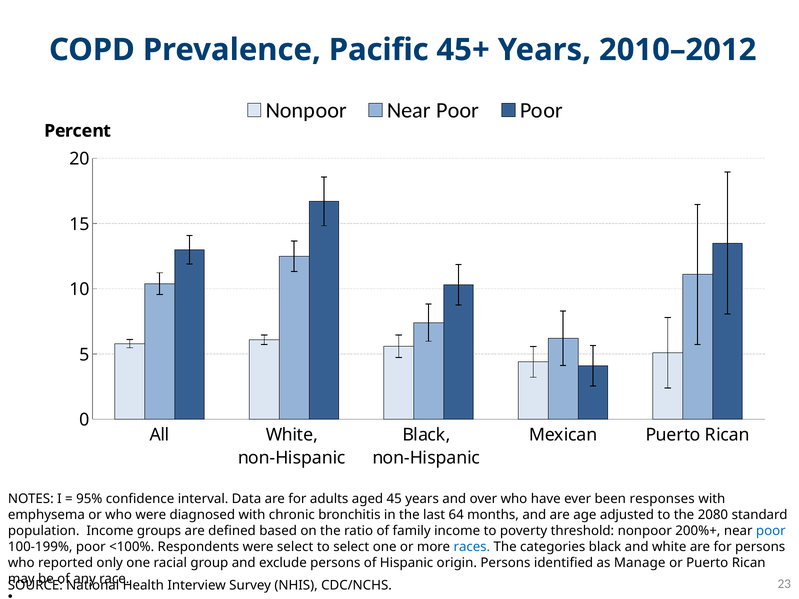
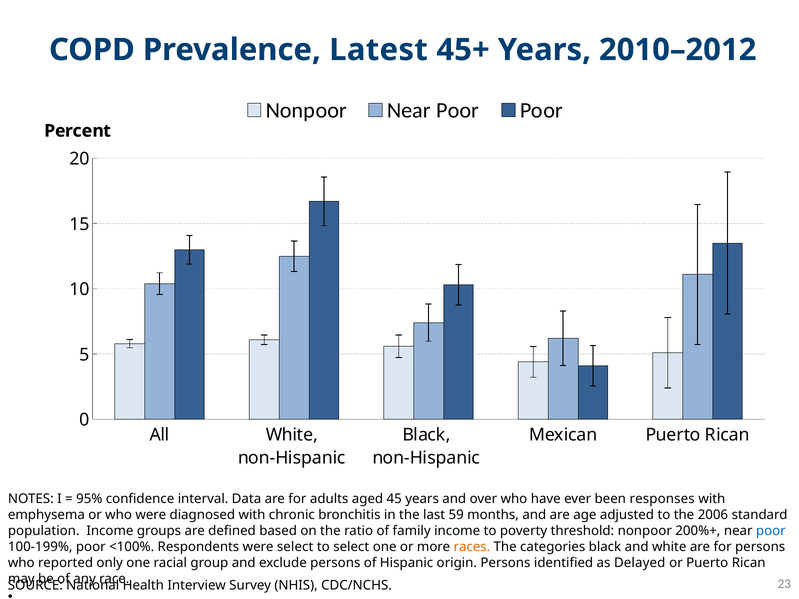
Pacific: Pacific -> Latest (378, 50)
64: 64 -> 59 (456, 515)
2080: 2080 -> 2006 (713, 515)
races colour: blue -> orange (472, 547)
Manage: Manage -> Delayed (640, 563)
